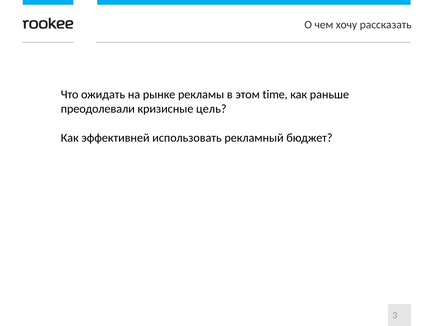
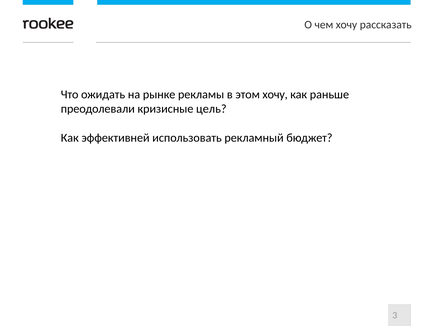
этом time: time -> хочу (275, 94)
